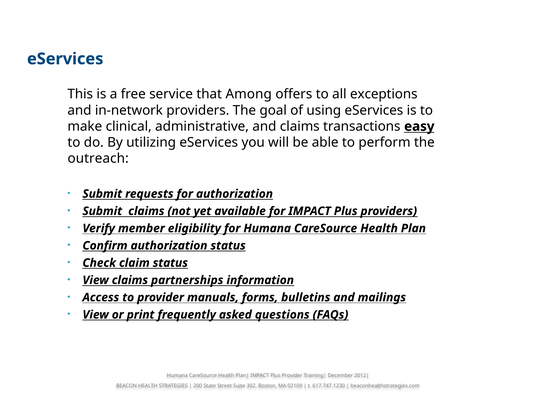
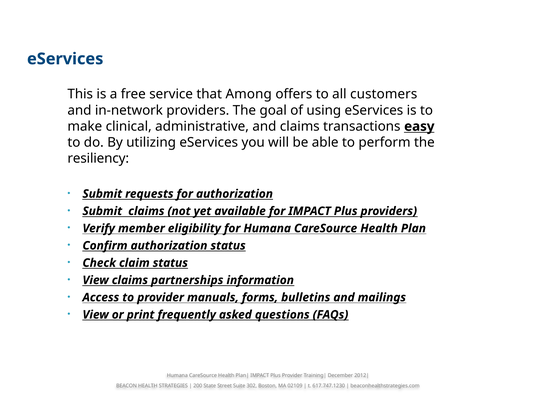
exceptions: exceptions -> customers (384, 94)
outreach: outreach -> resiliency (98, 159)
